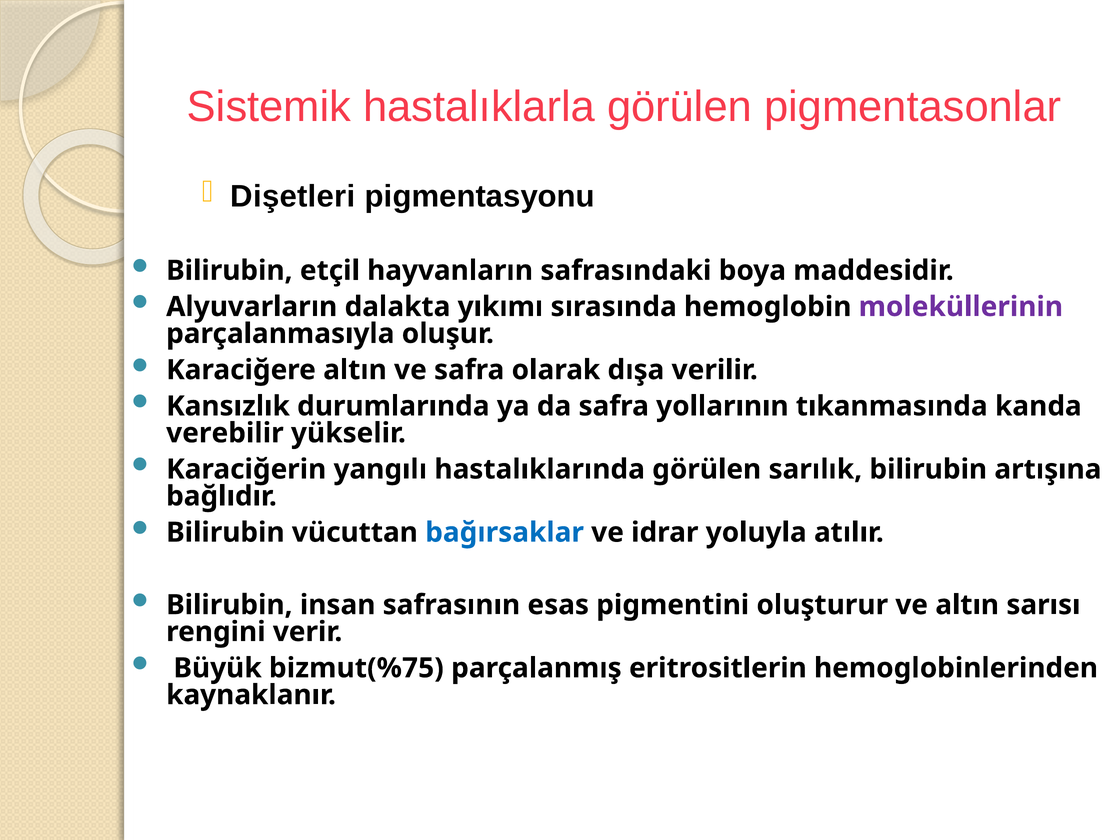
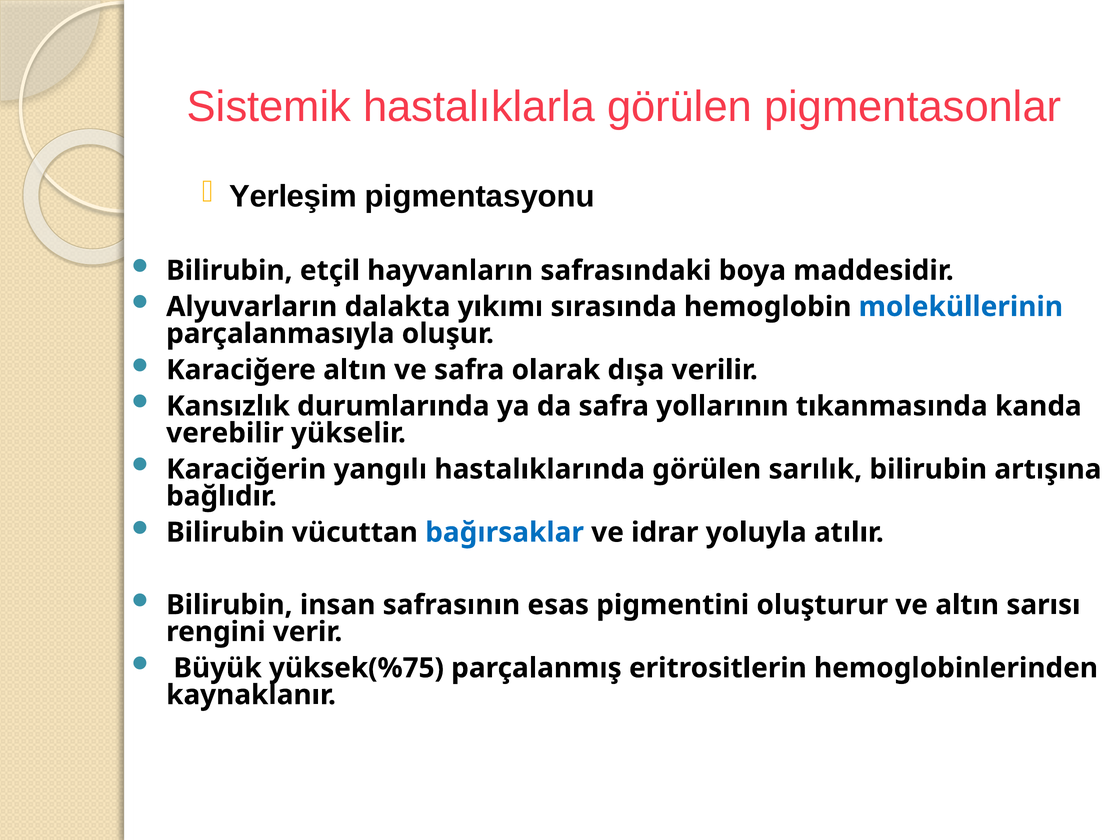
Dişetleri: Dişetleri -> Yerleşim (293, 197)
moleküllerinin colour: purple -> blue (961, 307)
bizmut(%75: bizmut(%75 -> yüksek(%75 (356, 668)
